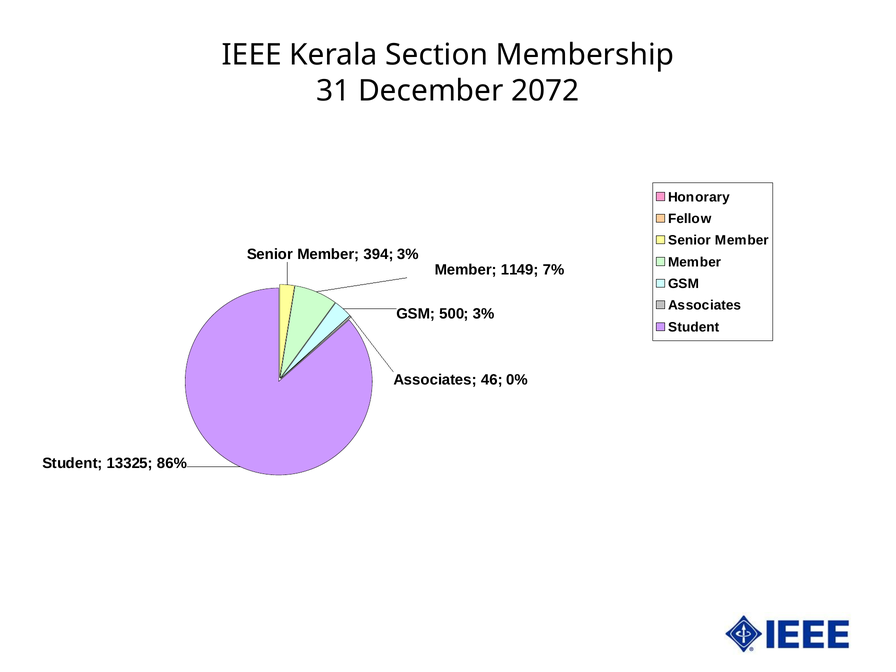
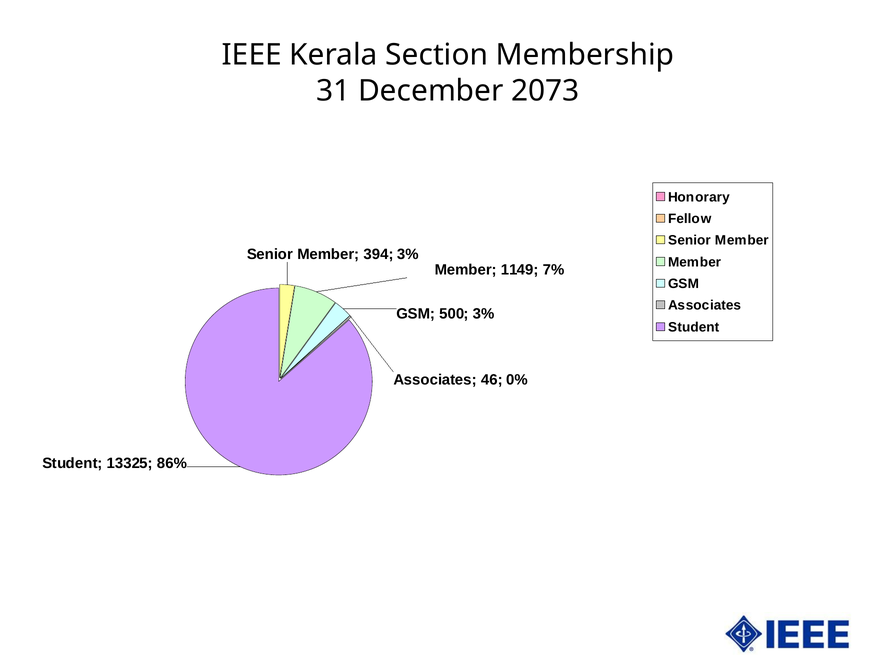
2072: 2072 -> 2073 (545, 91)
